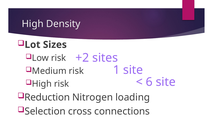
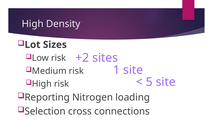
6: 6 -> 5 (149, 82)
Reduction: Reduction -> Reporting (47, 97)
